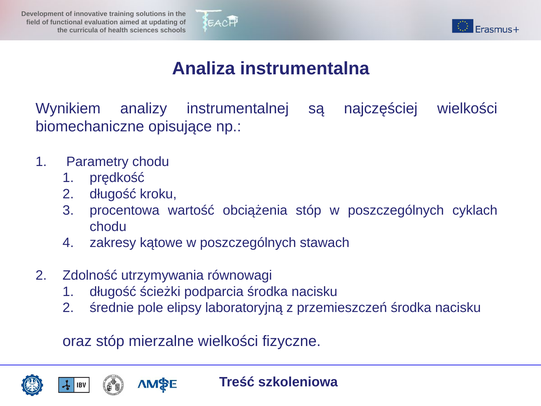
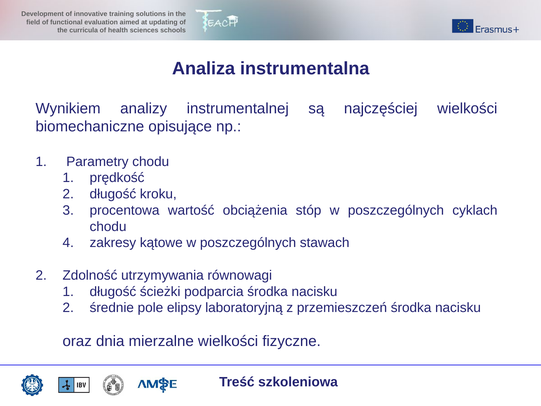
oraz stóp: stóp -> dnia (110, 341)
